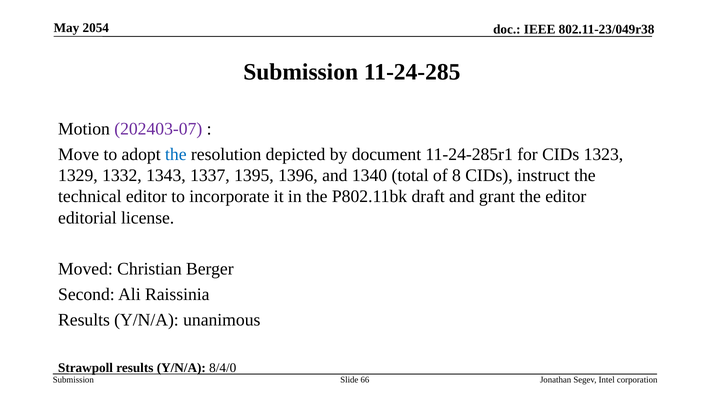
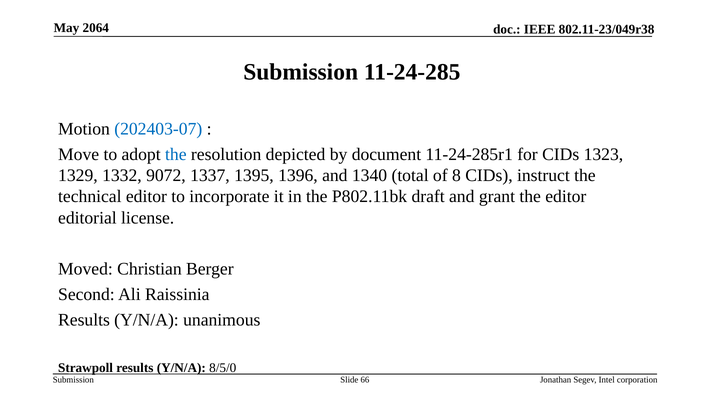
2054: 2054 -> 2064 (96, 28)
202403-07 colour: purple -> blue (158, 129)
1343: 1343 -> 9072 (166, 175)
8/4/0: 8/4/0 -> 8/5/0 (223, 368)
